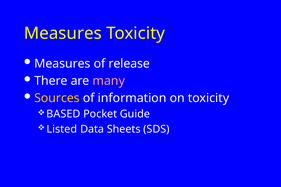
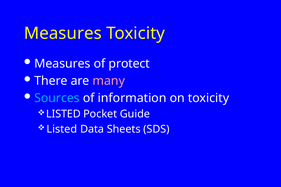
release: release -> protect (129, 64)
Sources colour: yellow -> light blue (57, 98)
BASED: BASED -> LISTED (63, 114)
